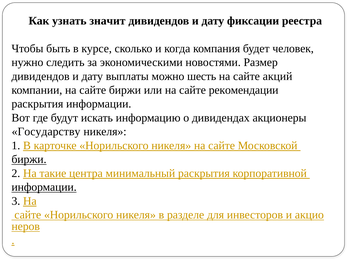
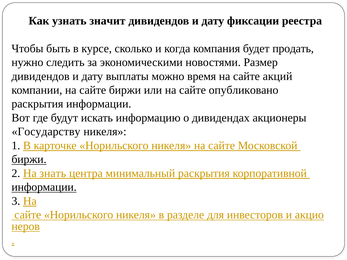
человек: человек -> продать (293, 49)
шесть: шесть -> время (202, 76)
рекомендации: рекомендации -> опубликовано (244, 90)
такие: такие -> знать (53, 173)
